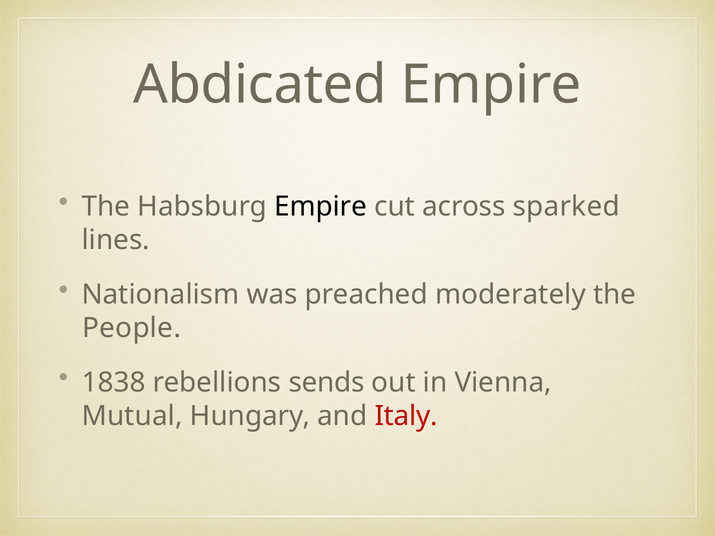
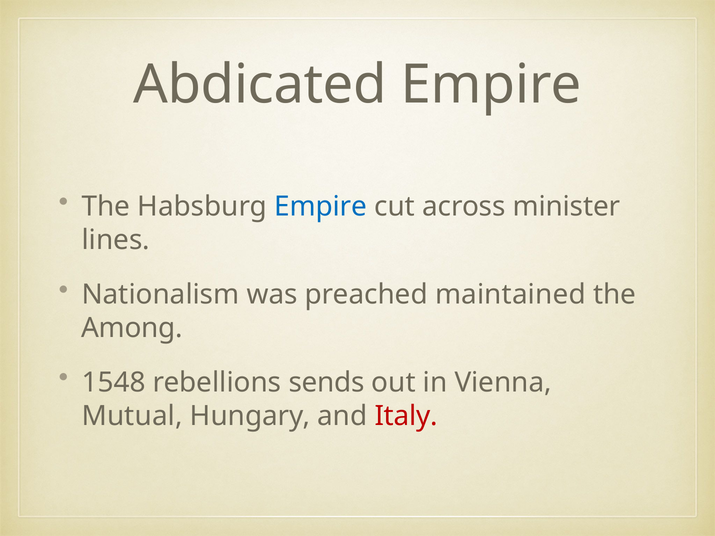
Empire colour: black -> blue (321, 207)
sparked: sparked -> minister (567, 207)
moderately: moderately -> maintained (510, 295)
People: People -> Among (132, 328)
1838: 1838 -> 1548 (114, 382)
